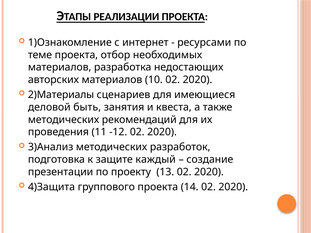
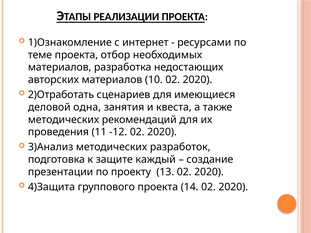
2)Материалы: 2)Материалы -> 2)Отработать (61, 95)
быть: быть -> одна (87, 107)
